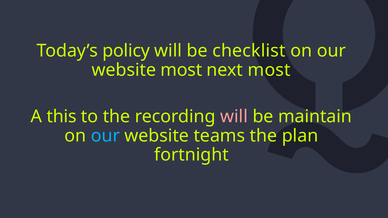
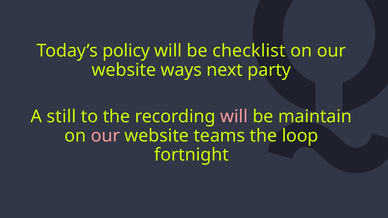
website most: most -> ways (181, 70)
next most: most -> party (269, 70)
this: this -> still (61, 117)
our colour: light blue -> pink (105, 136)
plan: plan -> loop (300, 136)
